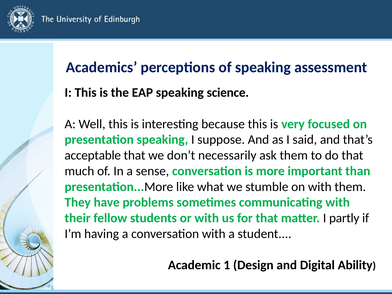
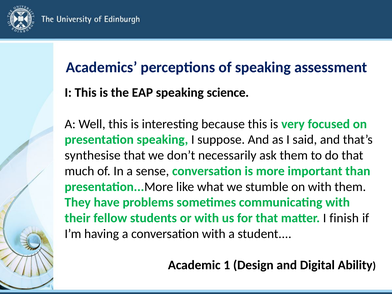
acceptable: acceptable -> synthesise (93, 155)
partly: partly -> finish (344, 218)
